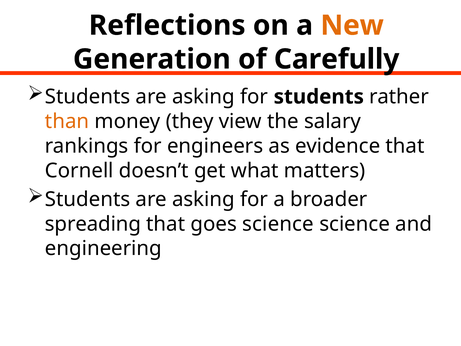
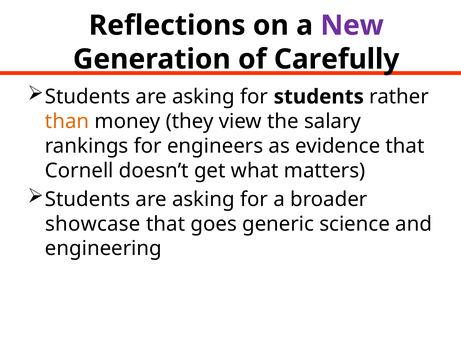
New colour: orange -> purple (352, 25)
spreading: spreading -> showcase (93, 224)
goes science: science -> generic (278, 224)
